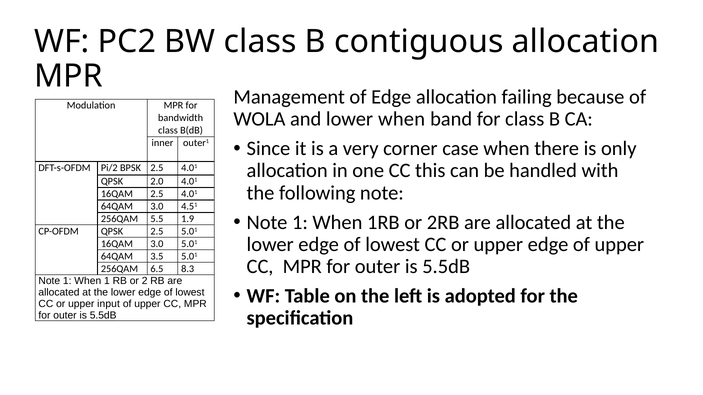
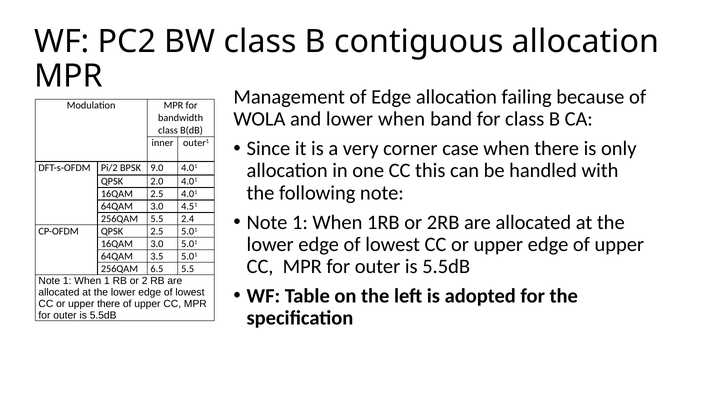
BPSK 2.5: 2.5 -> 9.0 (157, 168)
1.9: 1.9 -> 2.4 (188, 219)
6.5 8.3: 8.3 -> 5.5 (188, 269)
upper input: input -> there (109, 304)
